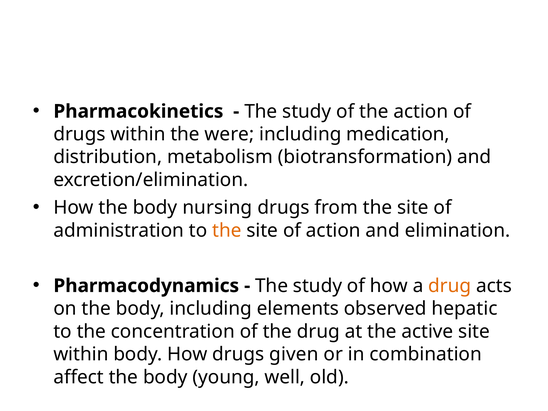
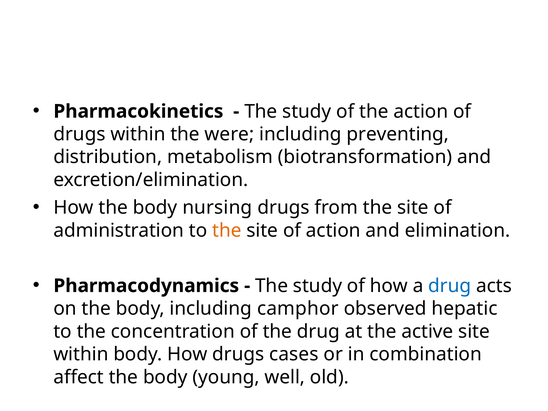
medication: medication -> preventing (398, 134)
drug colour: orange -> blue (450, 286)
elements: elements -> camphor (298, 309)
given: given -> cases (294, 354)
